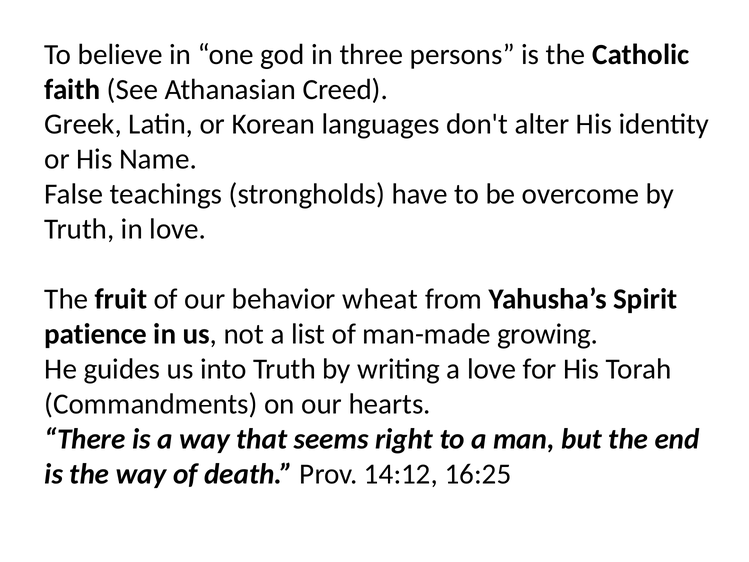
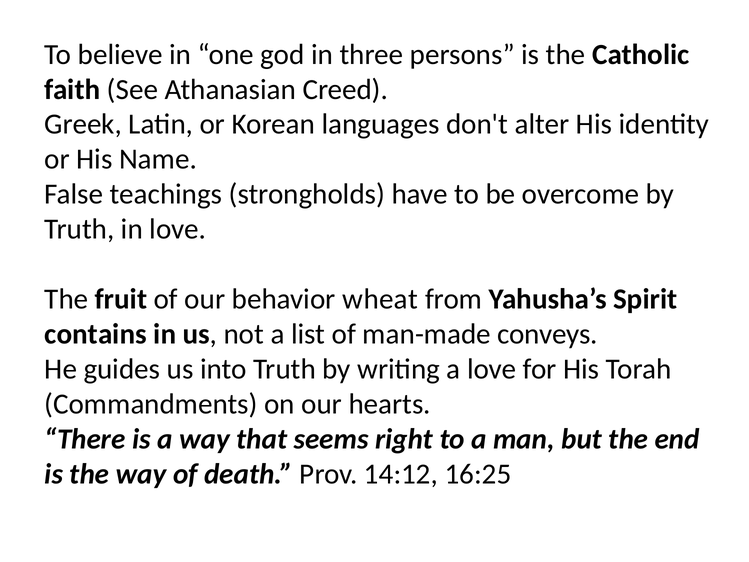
patience: patience -> contains (96, 334)
growing: growing -> conveys (548, 334)
